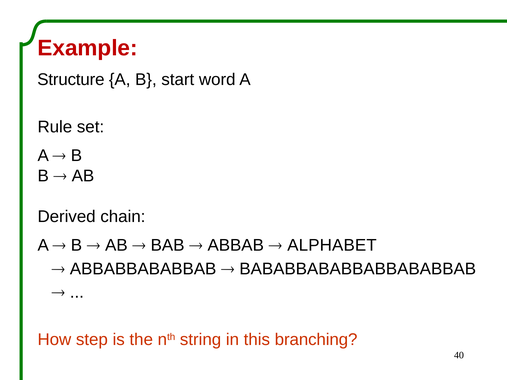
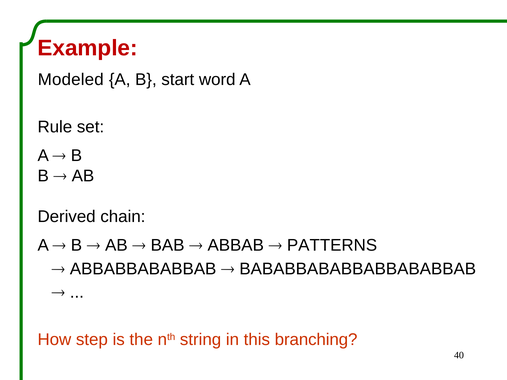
Structure: Structure -> Modeled (71, 80)
ALPHABET: ALPHABET -> PATTERNS (332, 245)
